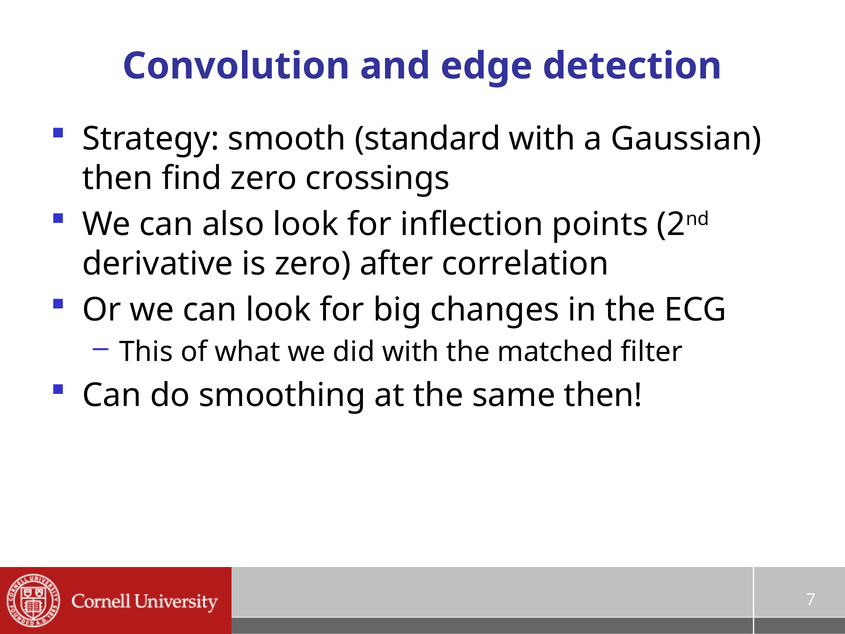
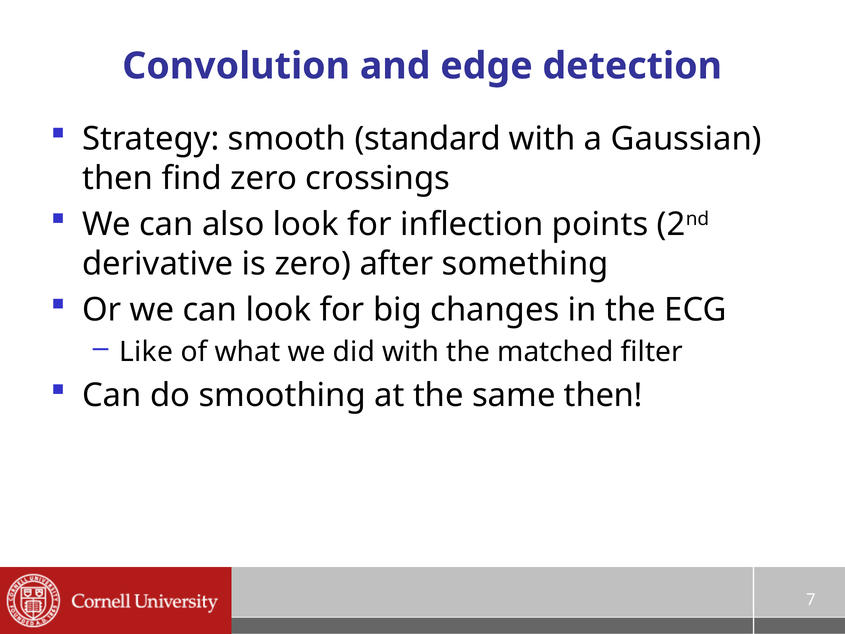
correlation: correlation -> something (525, 264)
This: This -> Like (146, 352)
